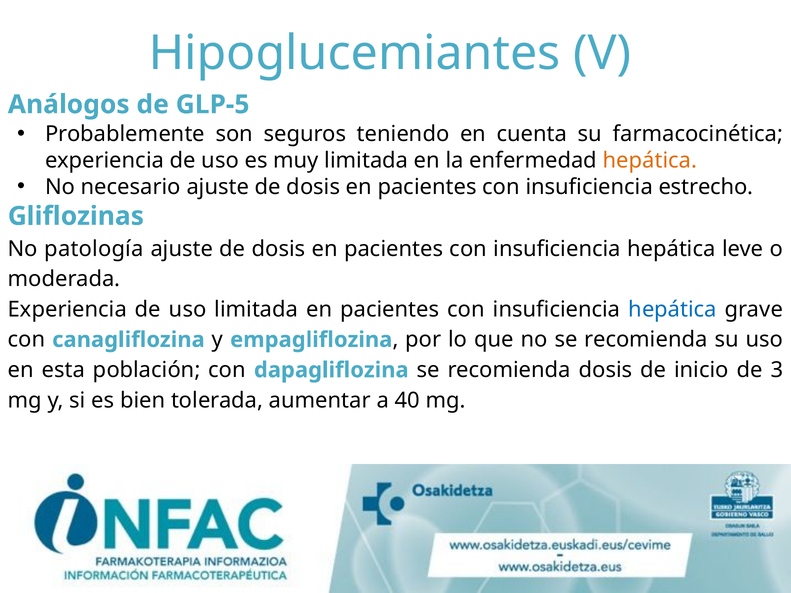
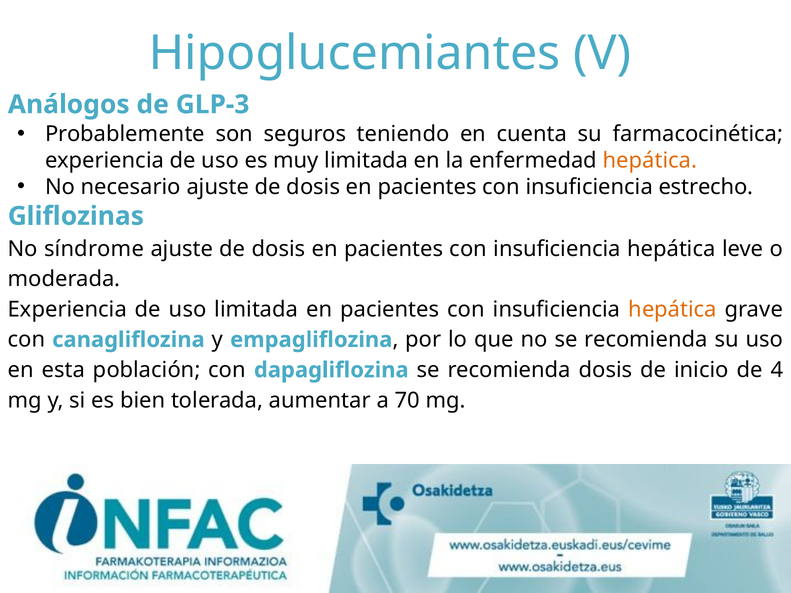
GLP-5: GLP-5 -> GLP-3 (213, 105)
patología: patología -> síndrome (94, 249)
hepática colour: blue -> orange (673, 310)
3: 3 -> 4 (777, 370)
40: 40 -> 70 (407, 401)
